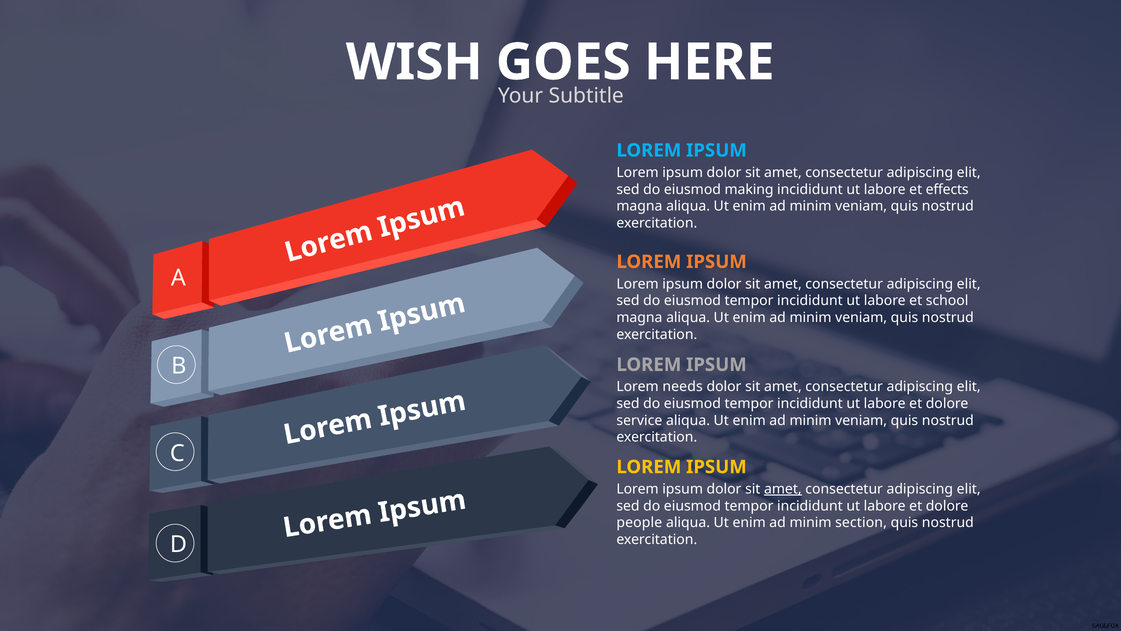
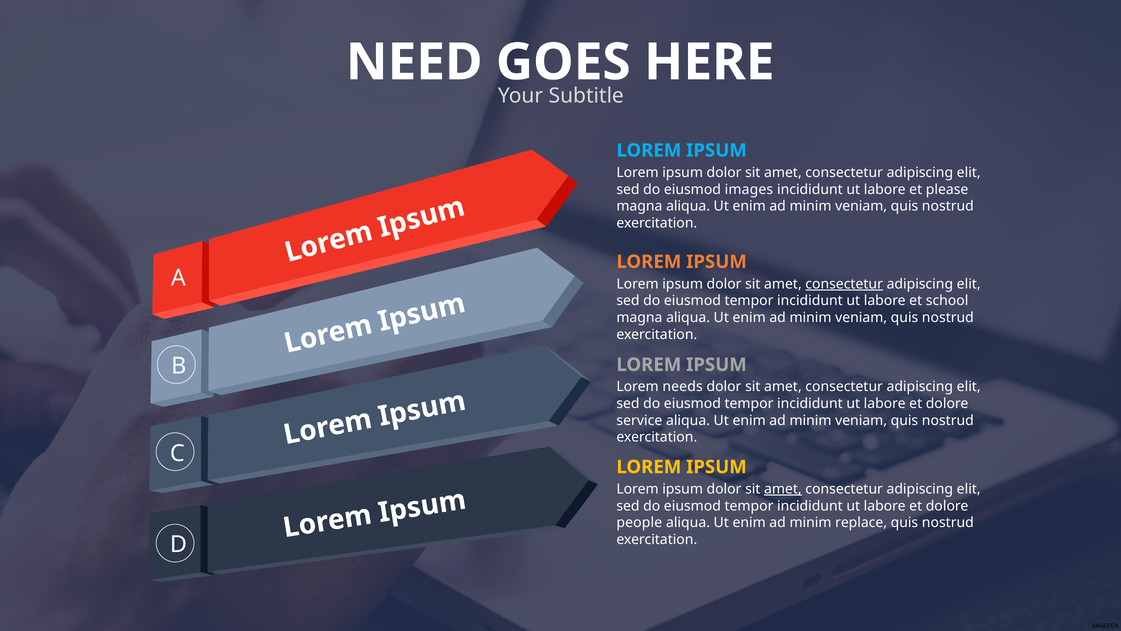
WISH: WISH -> NEED (414, 62)
making: making -> images (749, 189)
effects: effects -> please (947, 189)
consectetur underline: none -> present (844, 284)
section: section -> replace (861, 522)
